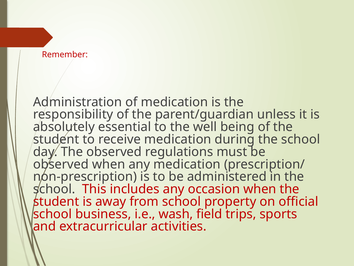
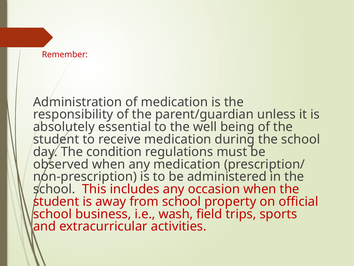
The observed: observed -> condition (114, 152)
